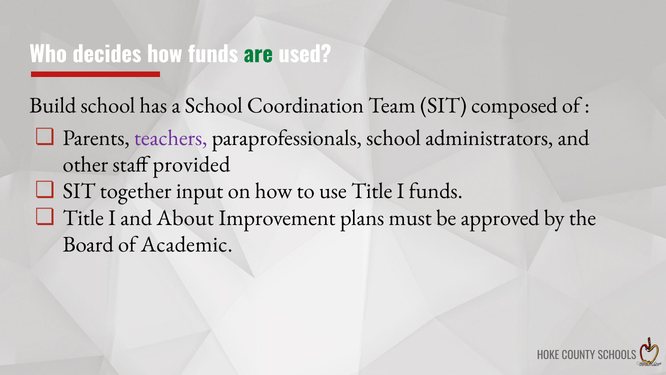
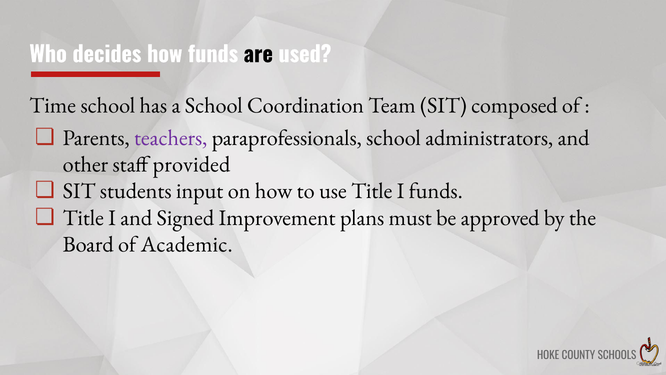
are colour: green -> black (258, 55)
Build: Build -> Time (53, 105)
together: together -> students (136, 191)
About: About -> Signed (185, 218)
